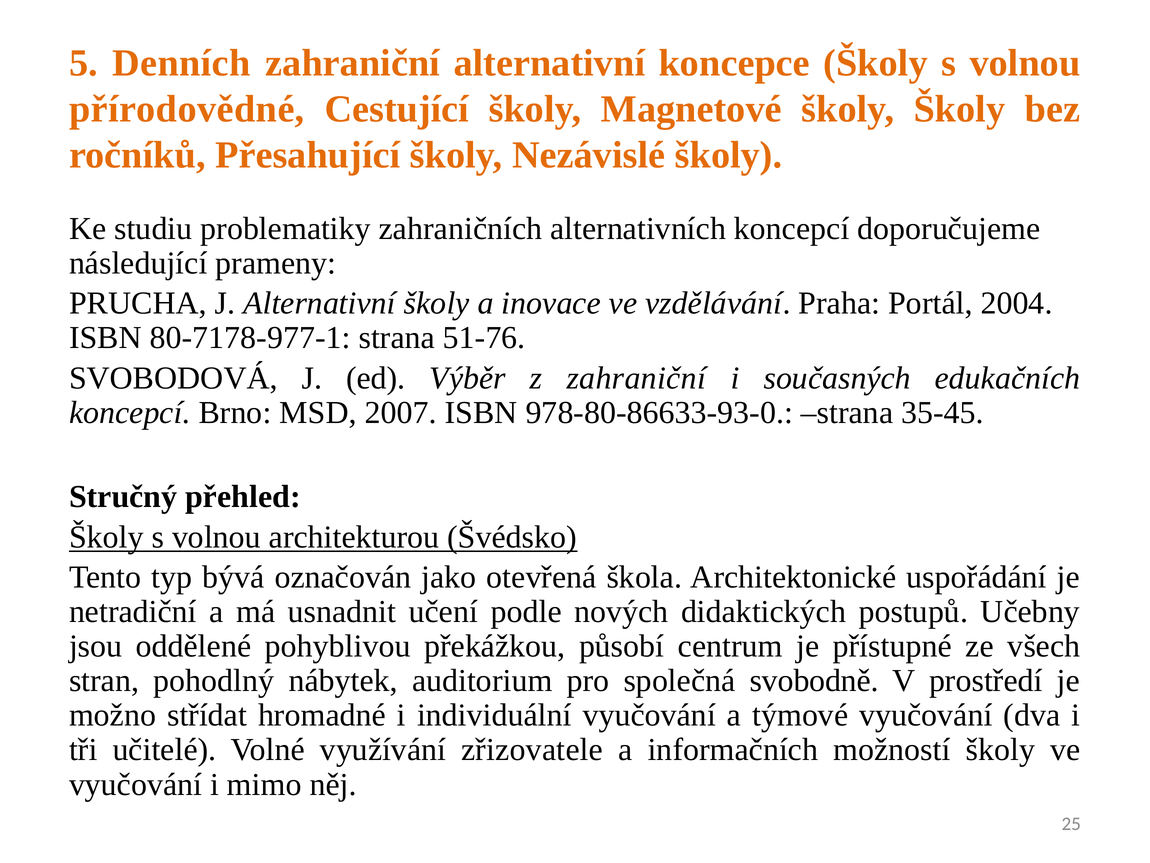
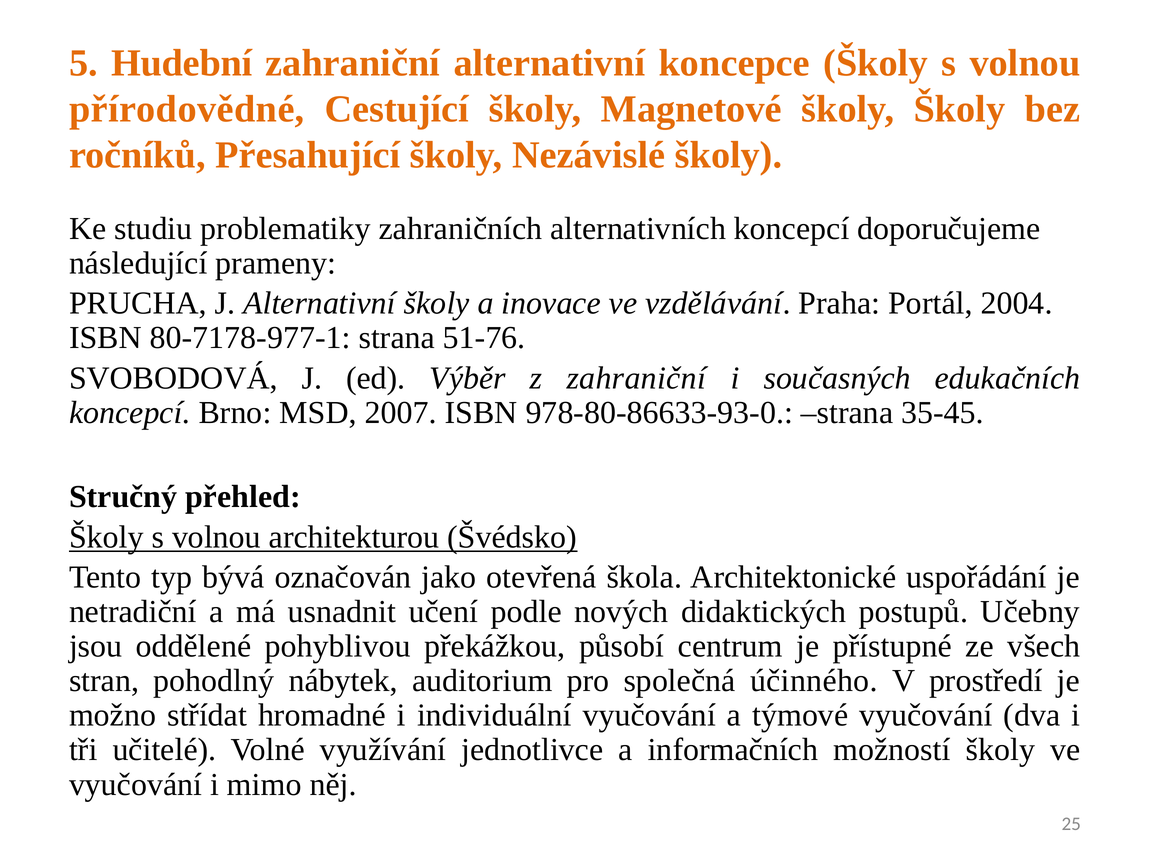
Denních: Denních -> Hudební (182, 63)
svobodně: svobodně -> účinného (814, 680)
zřizovatele: zřizovatele -> jednotlivce (532, 749)
